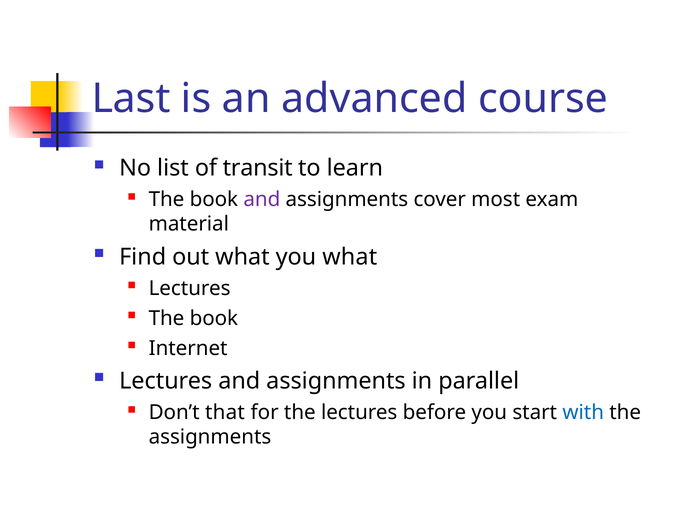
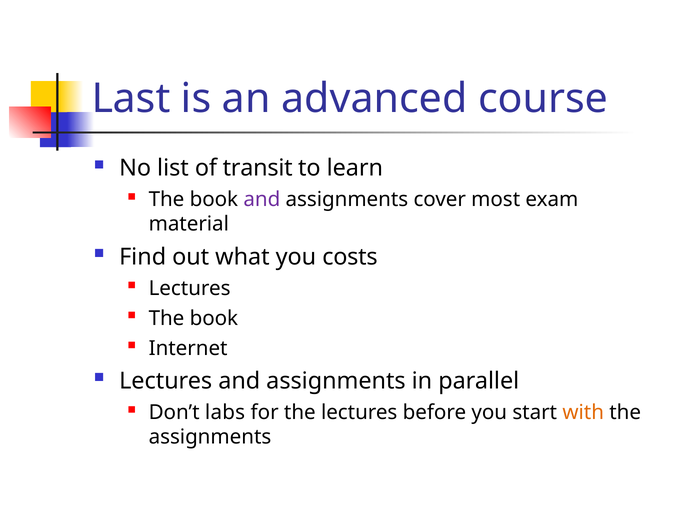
you what: what -> costs (350, 257)
that: that -> labs (225, 412)
with colour: blue -> orange (583, 412)
